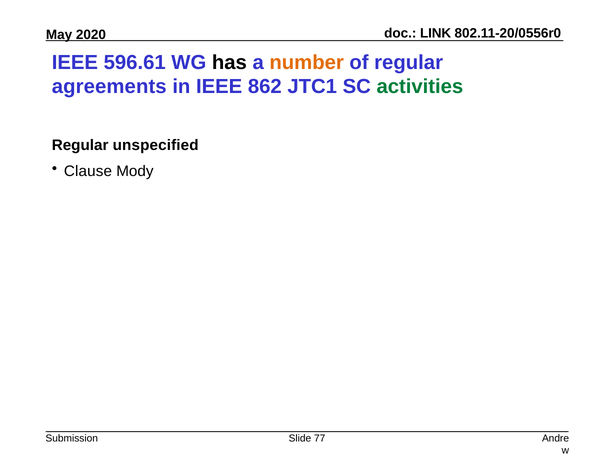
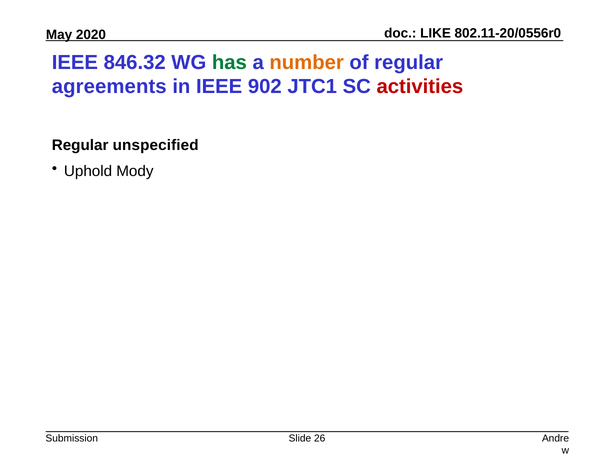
LINK: LINK -> LIKE (436, 33)
596.61: 596.61 -> 846.32 (135, 62)
has colour: black -> green (229, 62)
862: 862 -> 902 (265, 87)
activities colour: green -> red (420, 87)
Clause: Clause -> Uphold (88, 171)
77: 77 -> 26 (320, 438)
